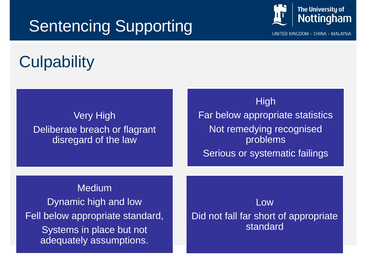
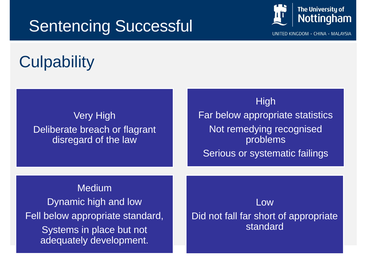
Supporting: Supporting -> Successful (154, 26)
assumptions: assumptions -> development (119, 240)
